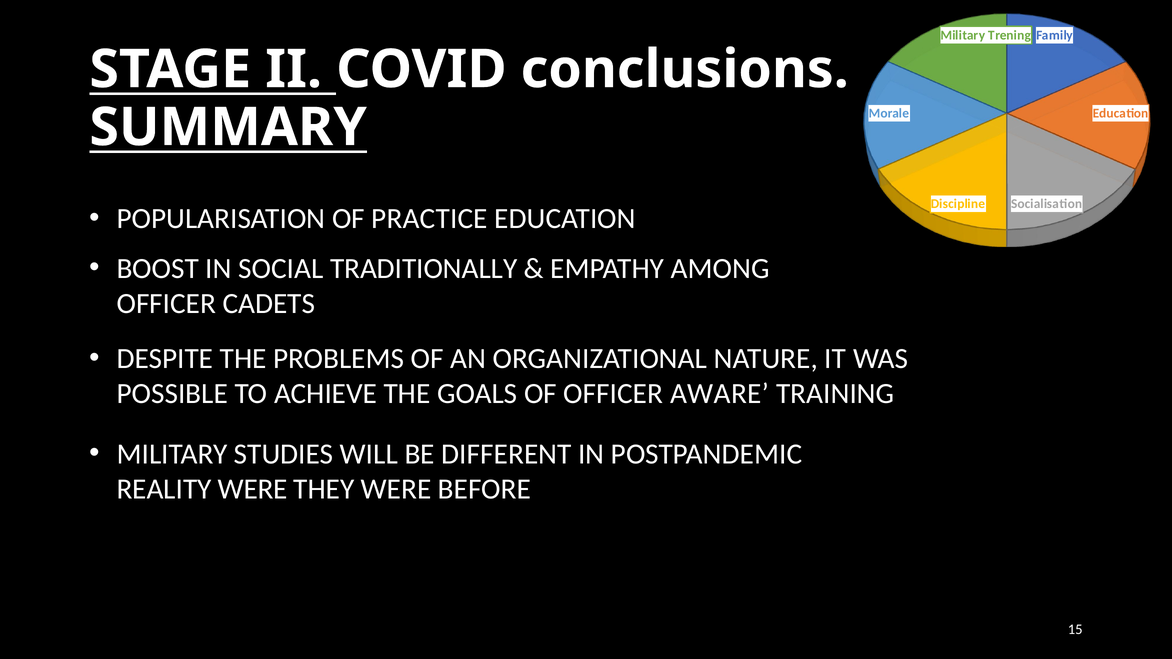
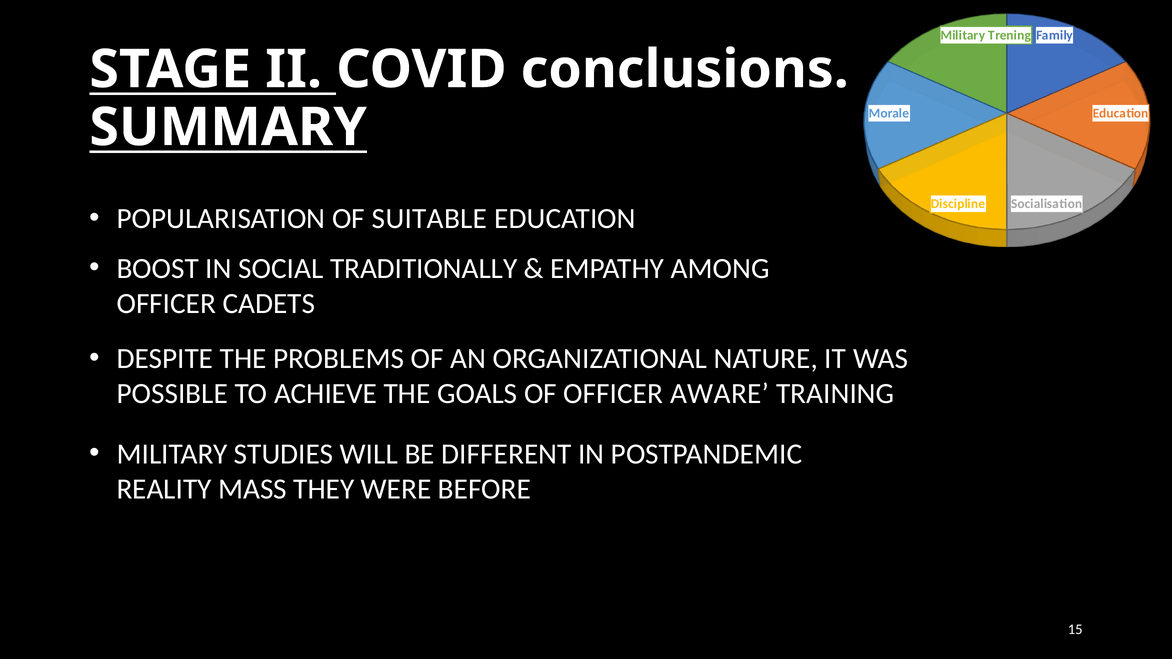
PRACTICE: PRACTICE -> SUITABLE (430, 219)
REALITY WERE: WERE -> MASS (253, 489)
